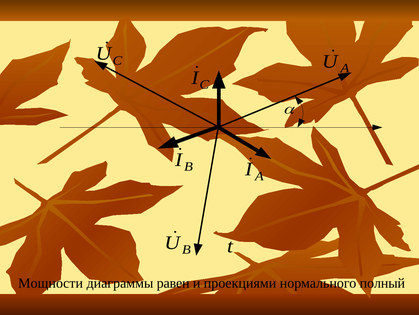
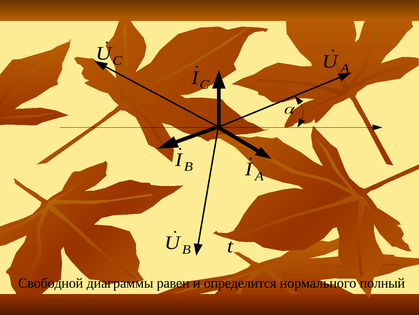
Мощности: Мощности -> Свободной (51, 282)
проекциями: проекциями -> определится (240, 282)
